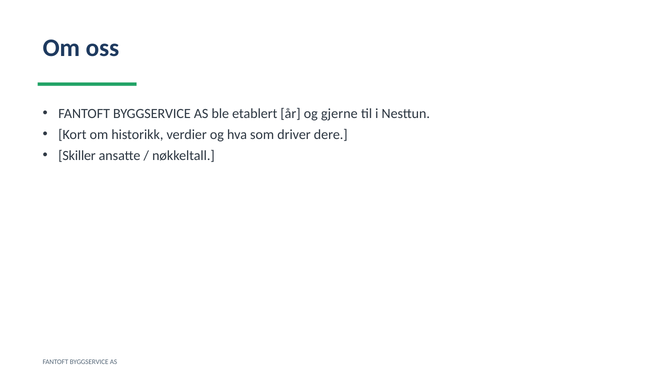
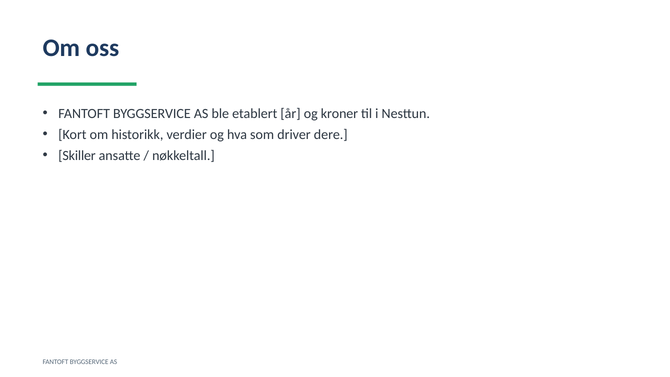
gjerne: gjerne -> kroner (339, 113)
